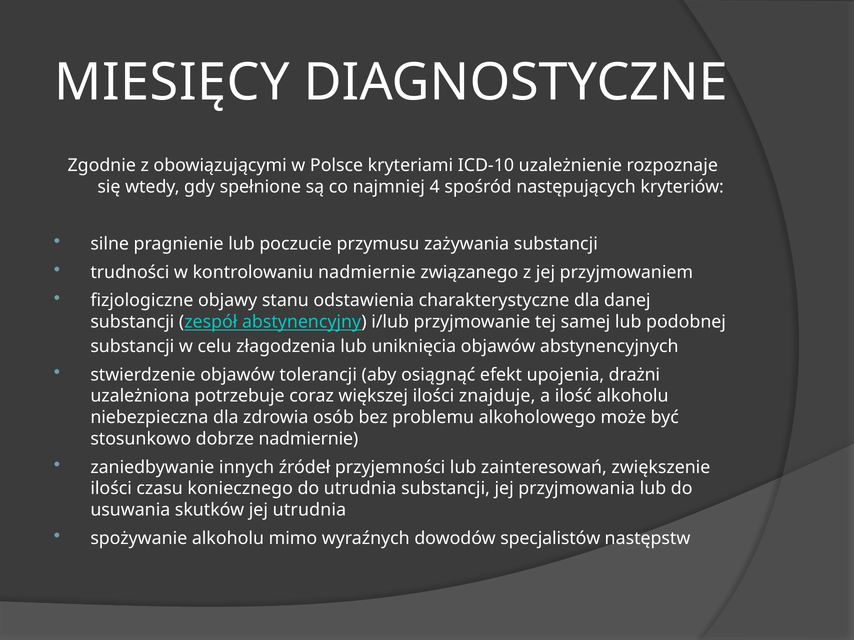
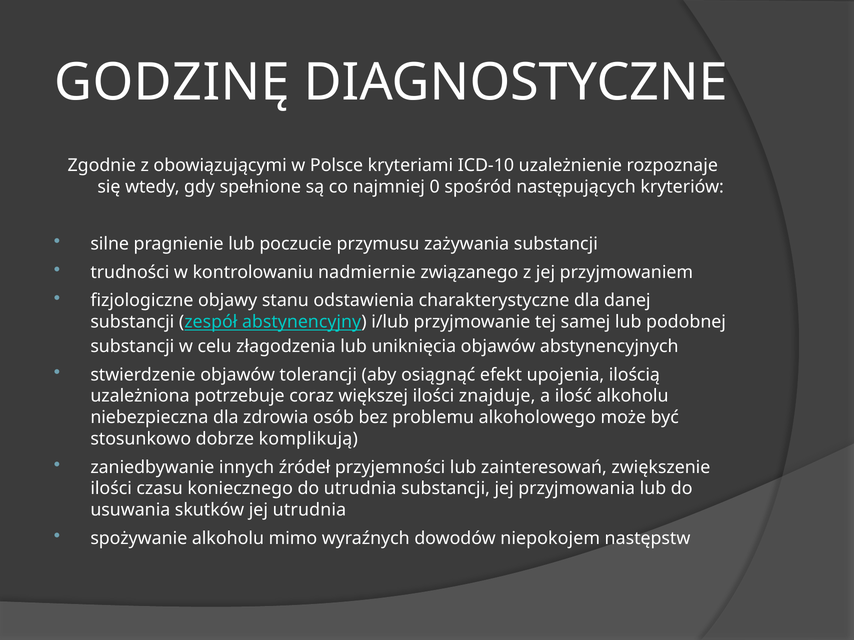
MIESIĘCY: MIESIĘCY -> GODZINĘ (172, 83)
4: 4 -> 0 (435, 187)
drażni: drażni -> ilością (634, 375)
dobrze nadmiernie: nadmiernie -> komplikują (308, 439)
specjalistów: specjalistów -> niepokojem (550, 539)
